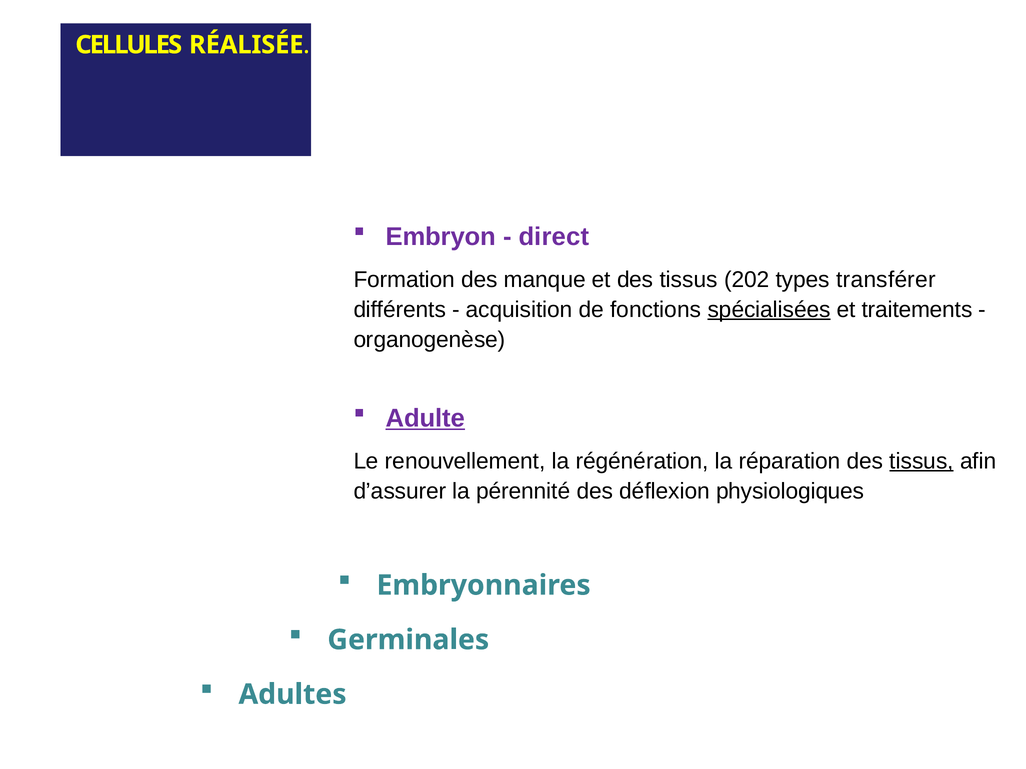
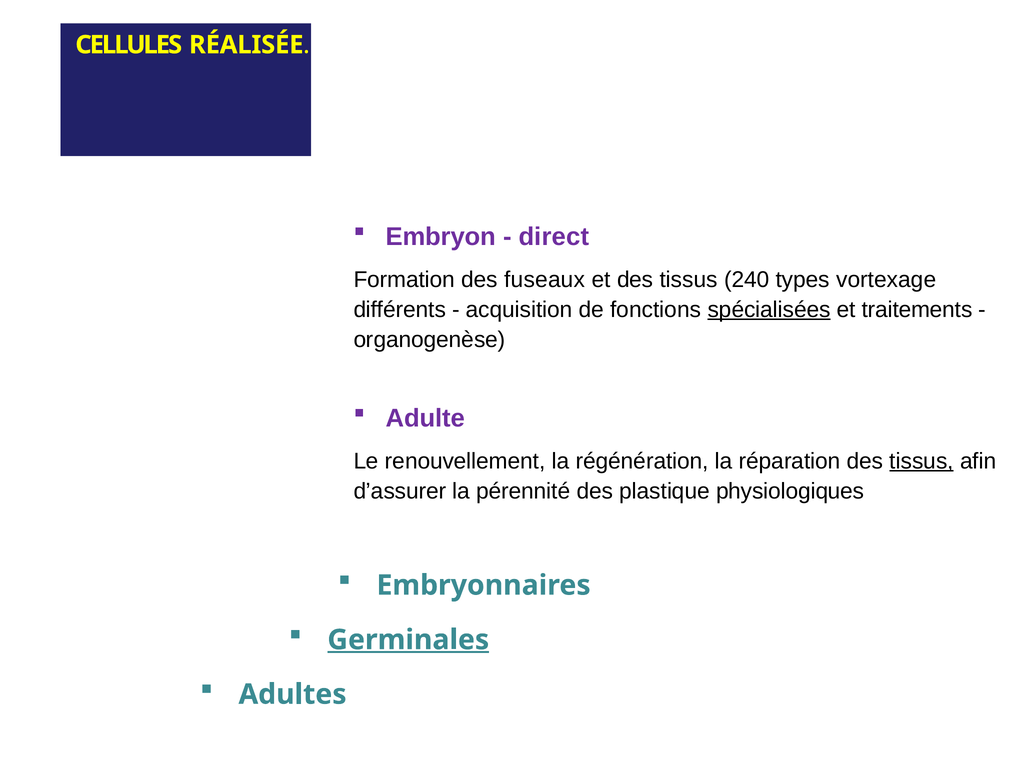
manque: manque -> fuseaux (545, 280)
202: 202 -> 240 (747, 280)
transférer: transférer -> vortexage (886, 280)
Adulte underline: present -> none (425, 418)
déflexion: déflexion -> plastique (665, 491)
Germinales underline: none -> present (408, 640)
